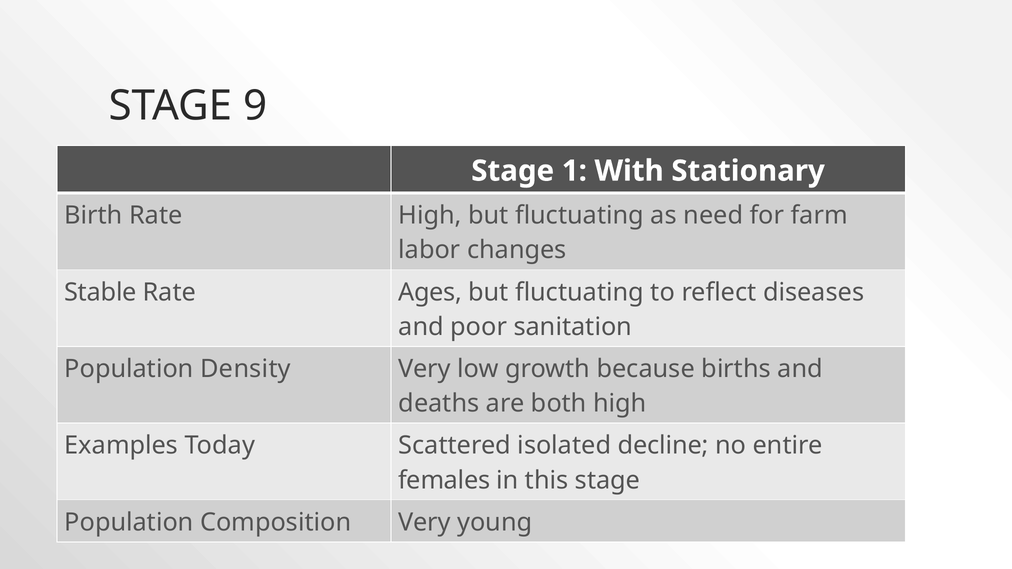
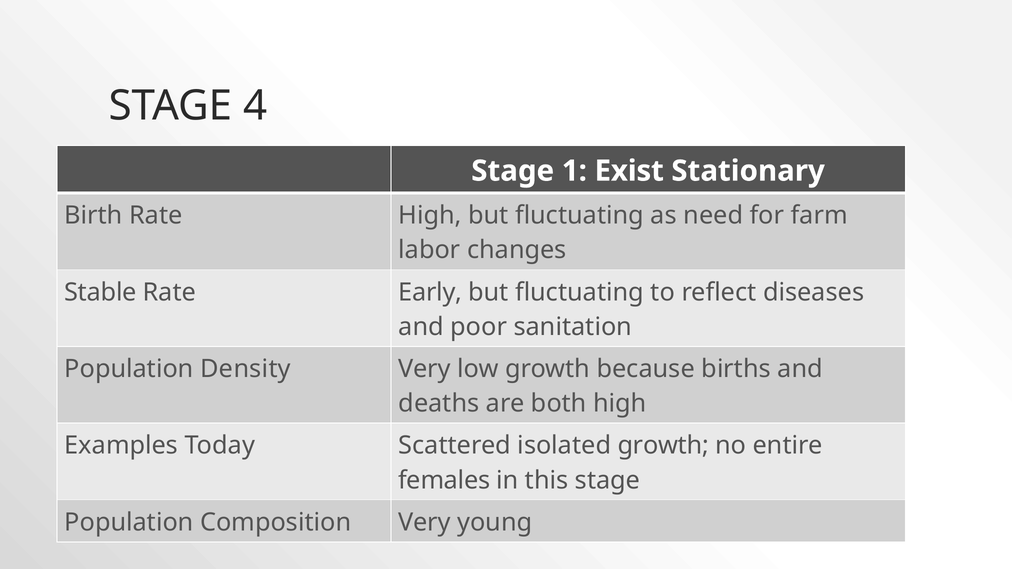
9: 9 -> 4 (255, 106)
With: With -> Exist (629, 171)
Ages: Ages -> Early (430, 292)
isolated decline: decline -> growth (663, 446)
